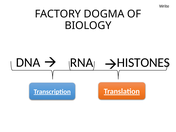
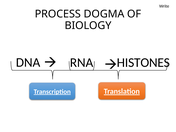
FACTORY: FACTORY -> PROCESS (58, 14)
